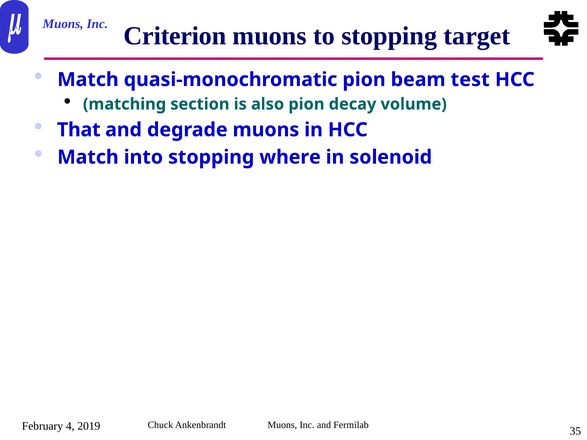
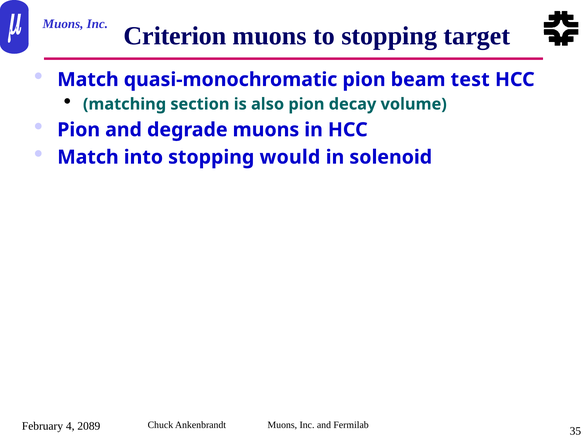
That: That -> Pion (79, 130)
where: where -> would (290, 157)
2019: 2019 -> 2089 (89, 426)
